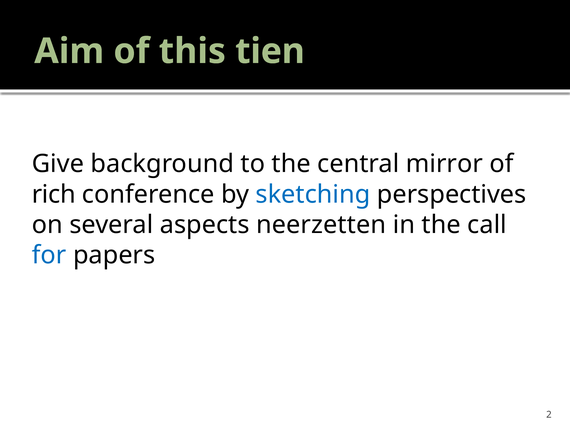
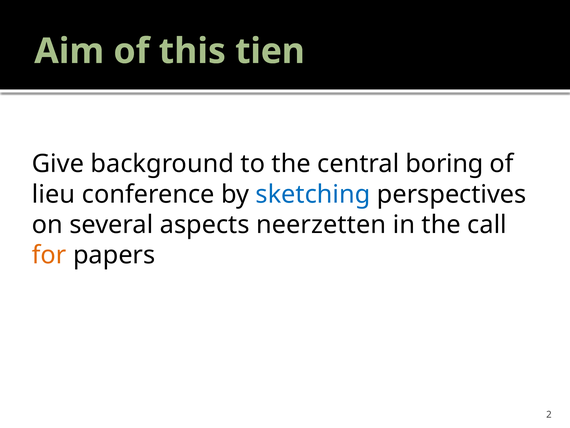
mirror: mirror -> boring (445, 164)
rich: rich -> lieu (54, 194)
for colour: blue -> orange (49, 255)
